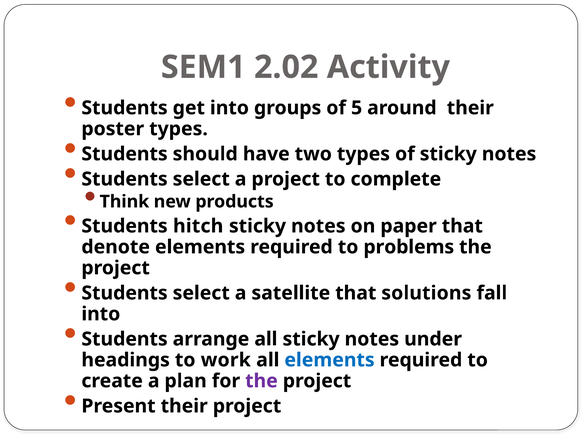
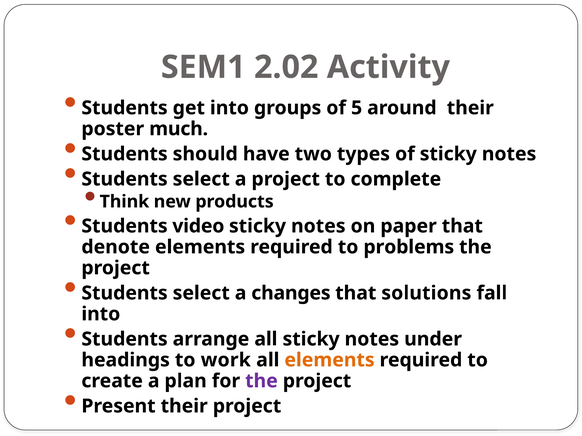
poster types: types -> much (179, 129)
hitch: hitch -> video (198, 226)
satellite: satellite -> changes (291, 293)
elements colour: blue -> orange (330, 360)
